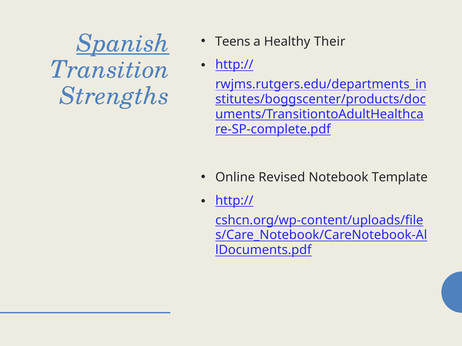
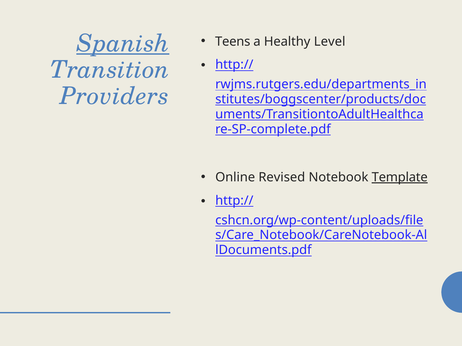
Their: Their -> Level (330, 42)
Strengths: Strengths -> Providers (114, 96)
Template underline: none -> present (400, 178)
